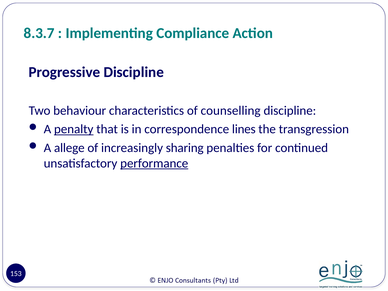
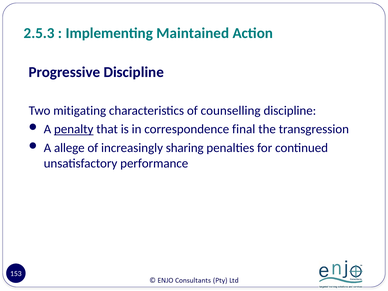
8.3.7: 8.3.7 -> 2.5.3 (39, 33)
Compliance: Compliance -> Maintained (193, 33)
behaviour: behaviour -> mitigating (80, 111)
lines: lines -> final (244, 129)
performance underline: present -> none (154, 163)
